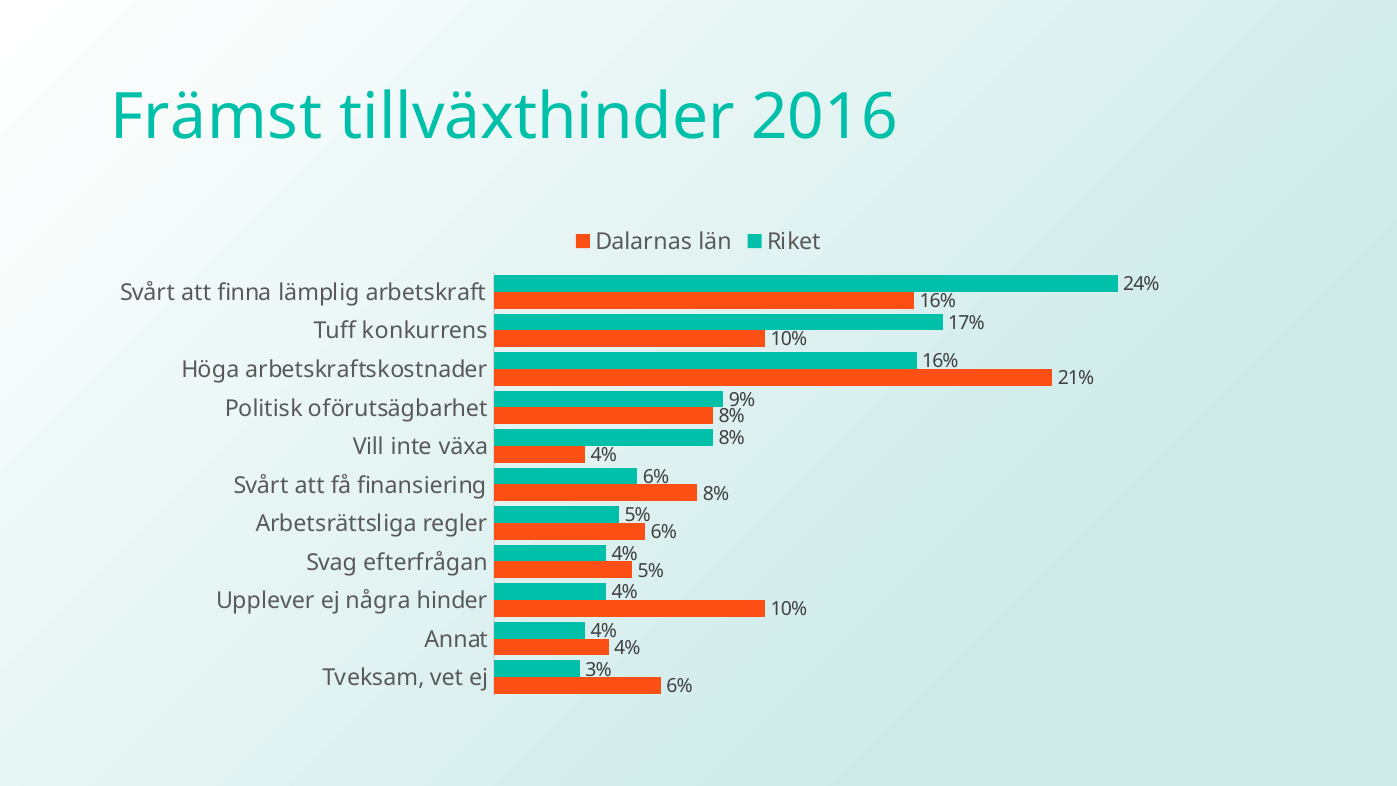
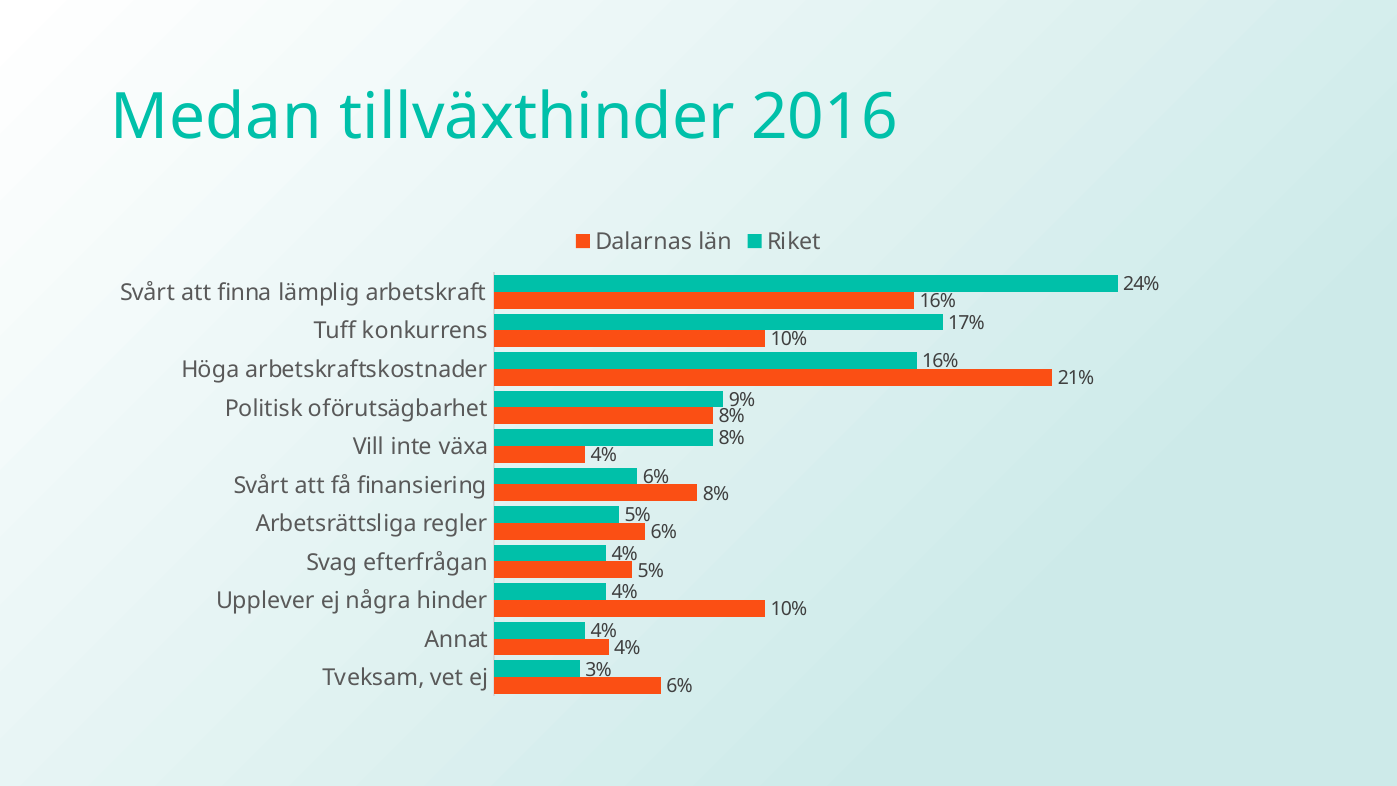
Främst: Främst -> Medan (216, 117)
